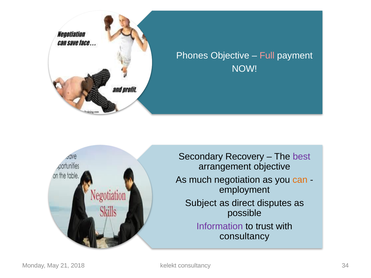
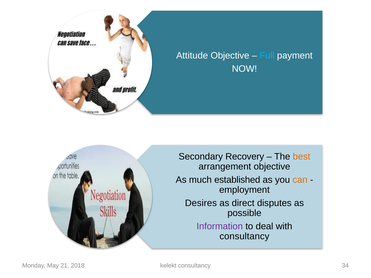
Phones: Phones -> Attitude (192, 56)
Full colour: pink -> light blue (267, 56)
best colour: purple -> orange (302, 157)
negotiation: negotiation -> established (237, 180)
Subject: Subject -> Desires (201, 203)
trust: trust -> deal (264, 227)
